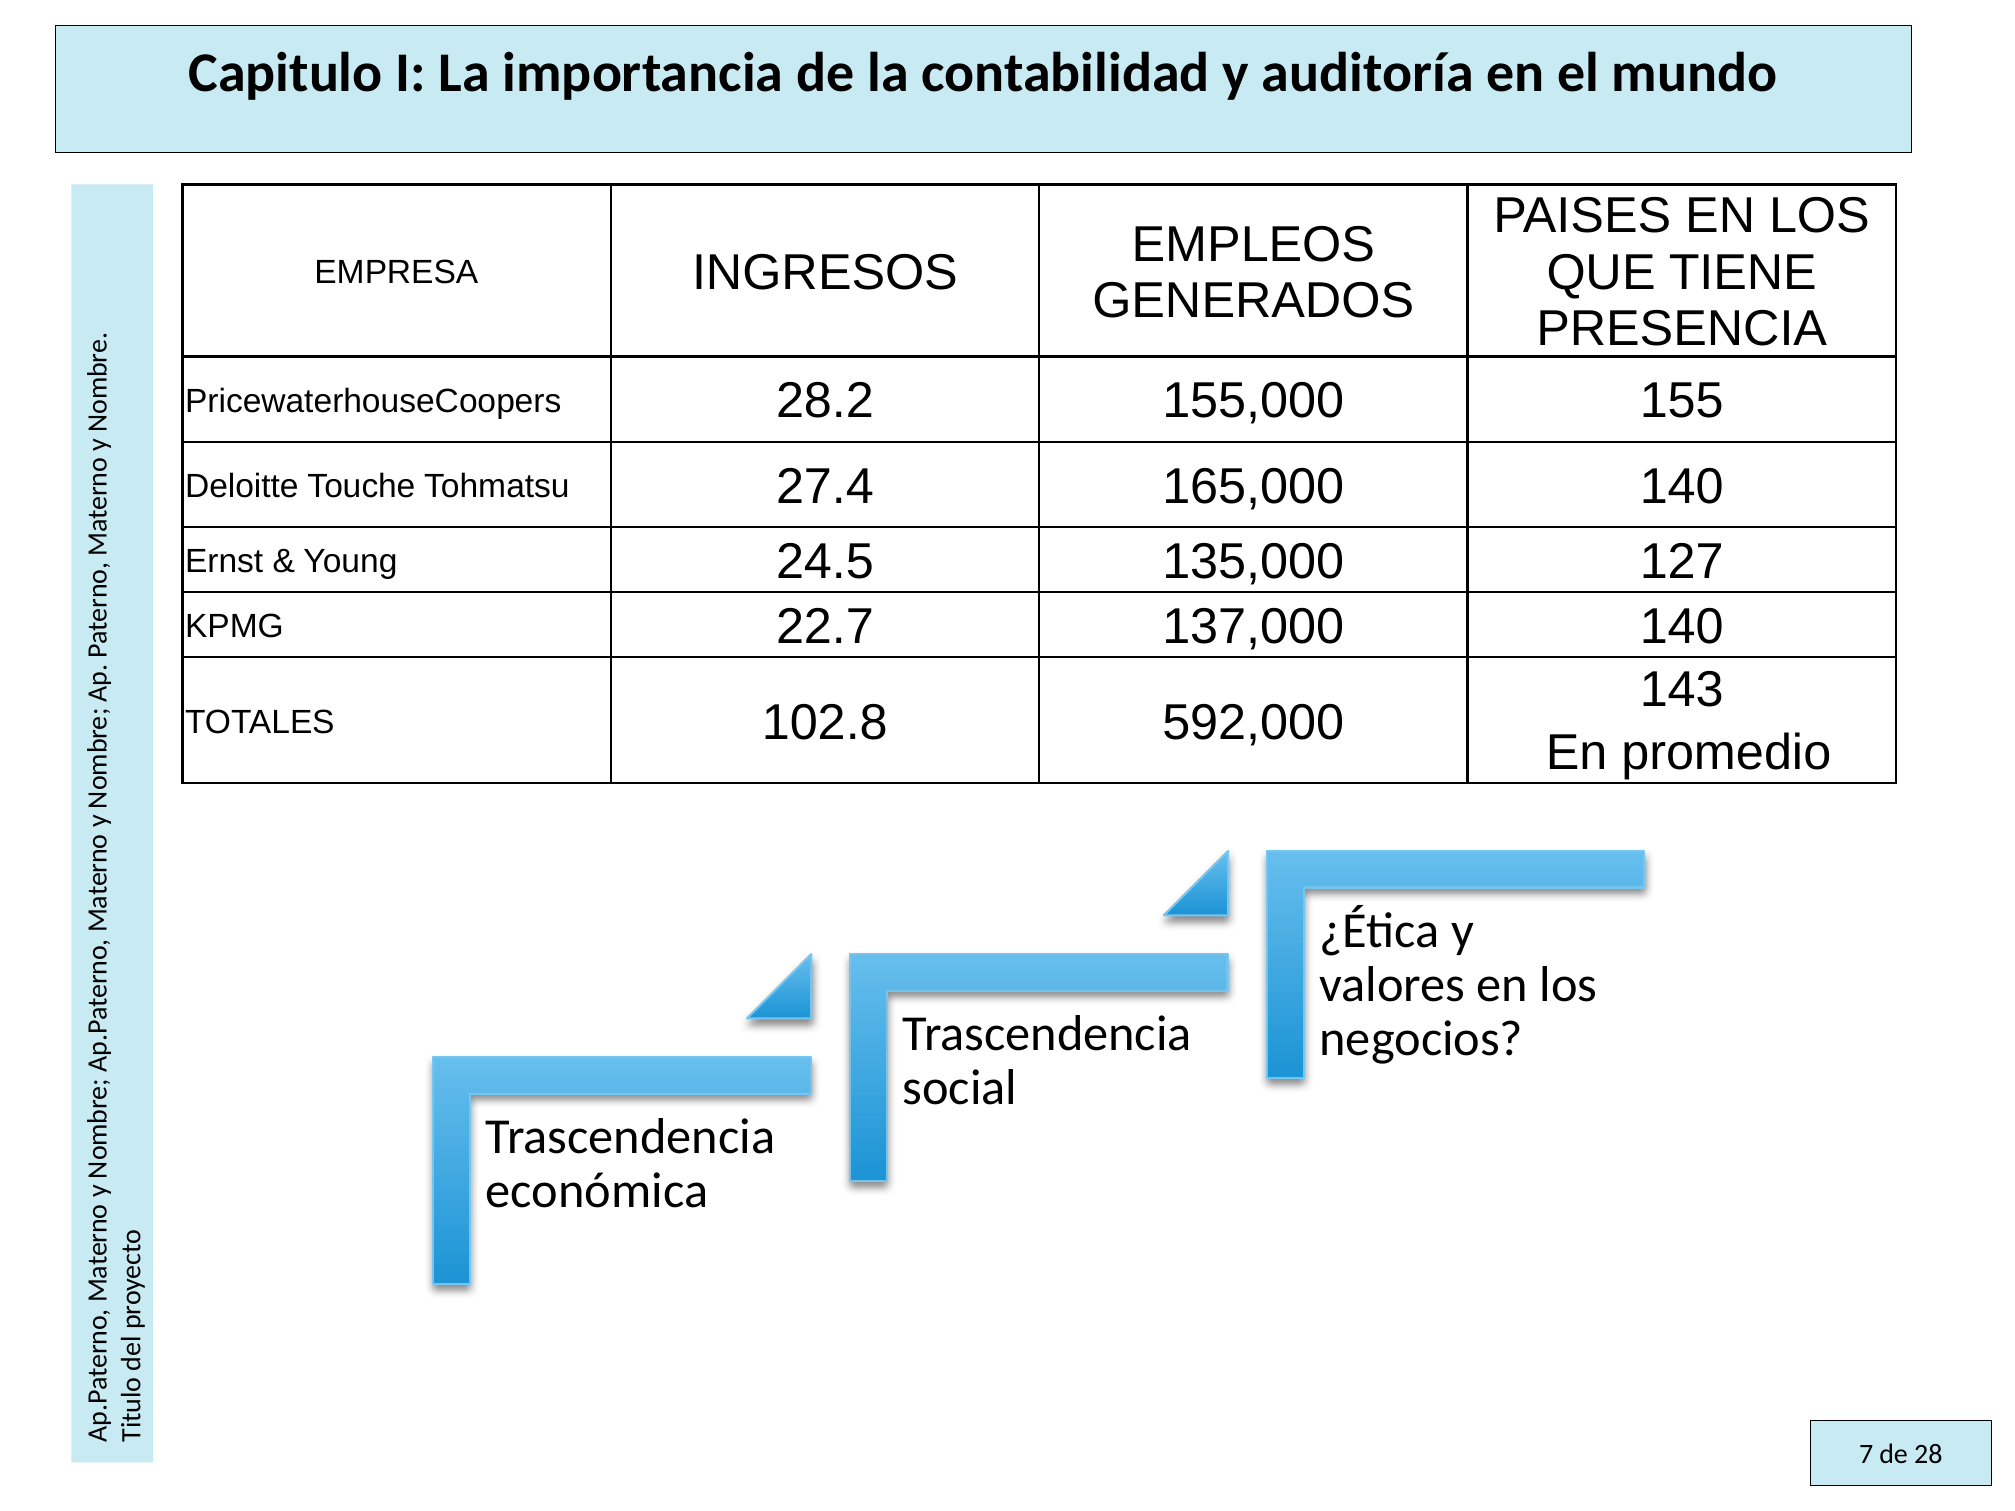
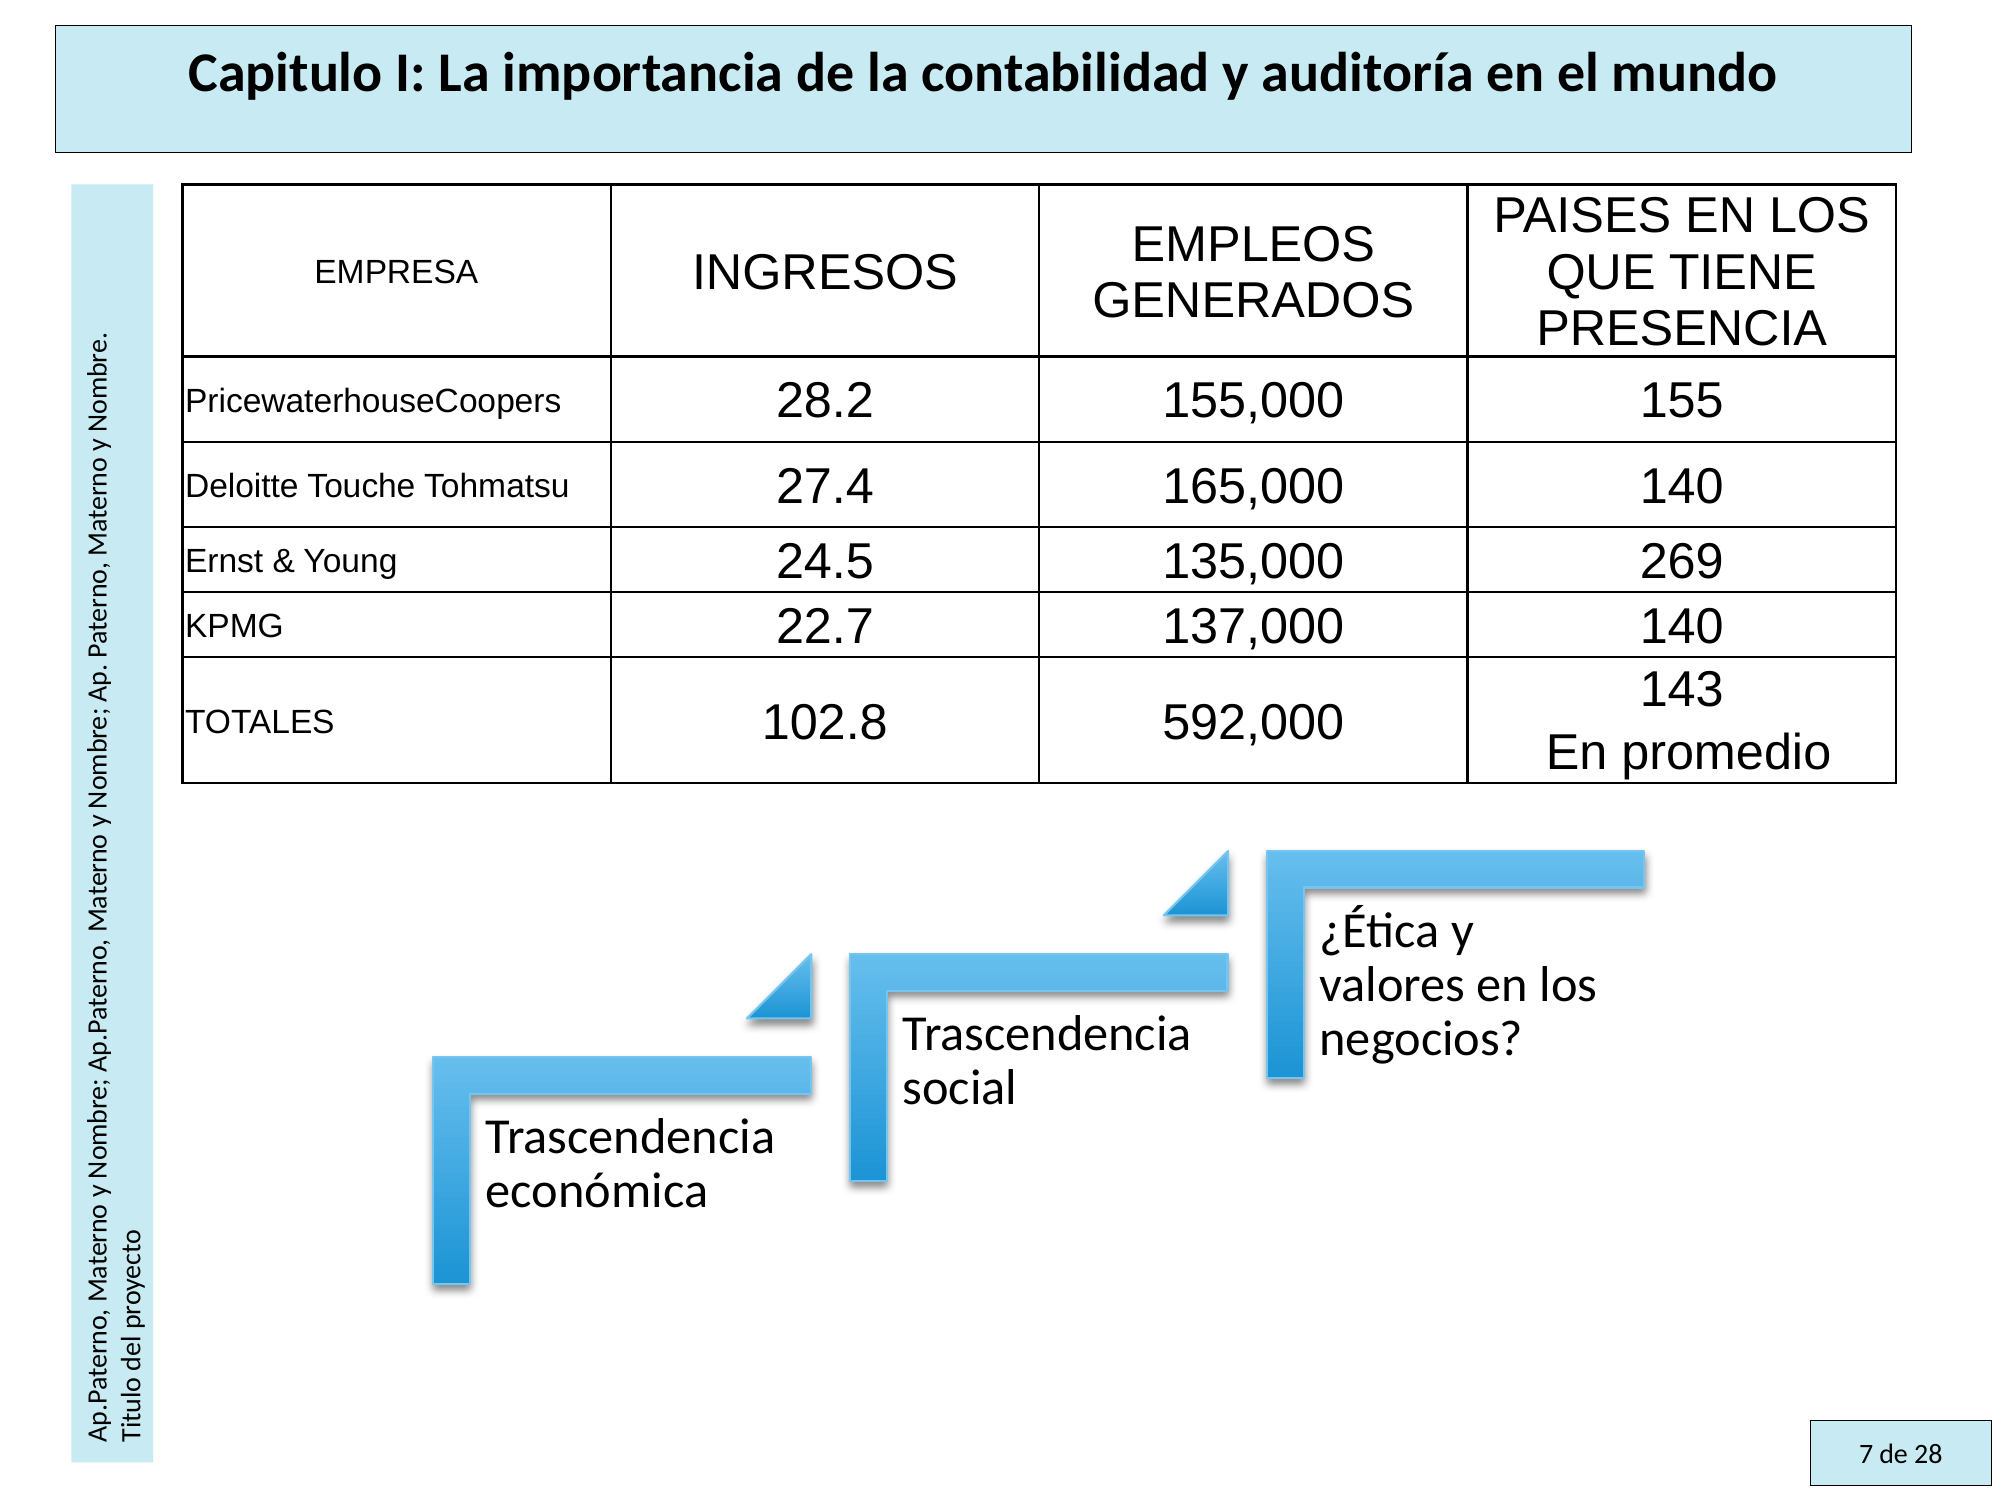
127: 127 -> 269 (1682, 562)
